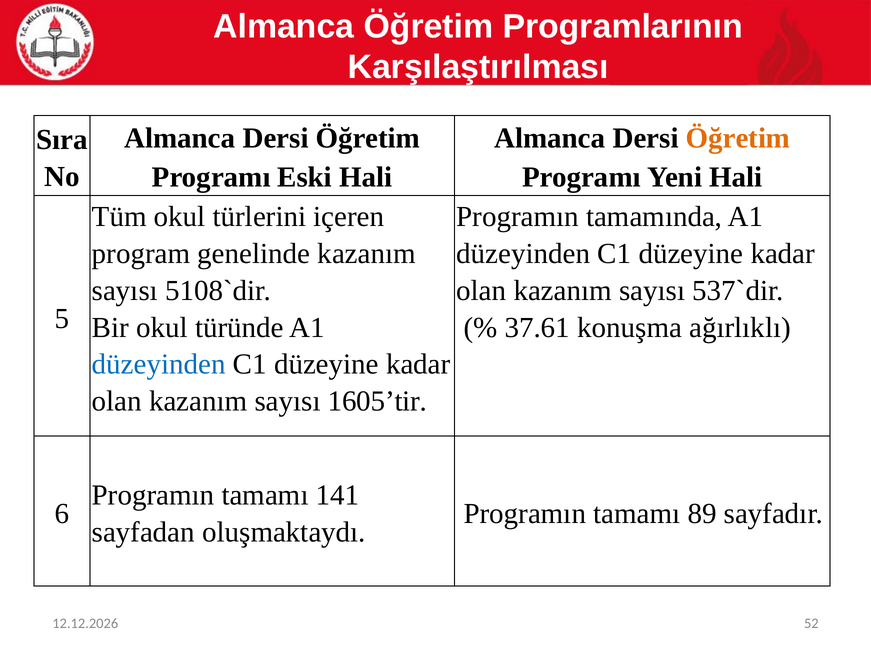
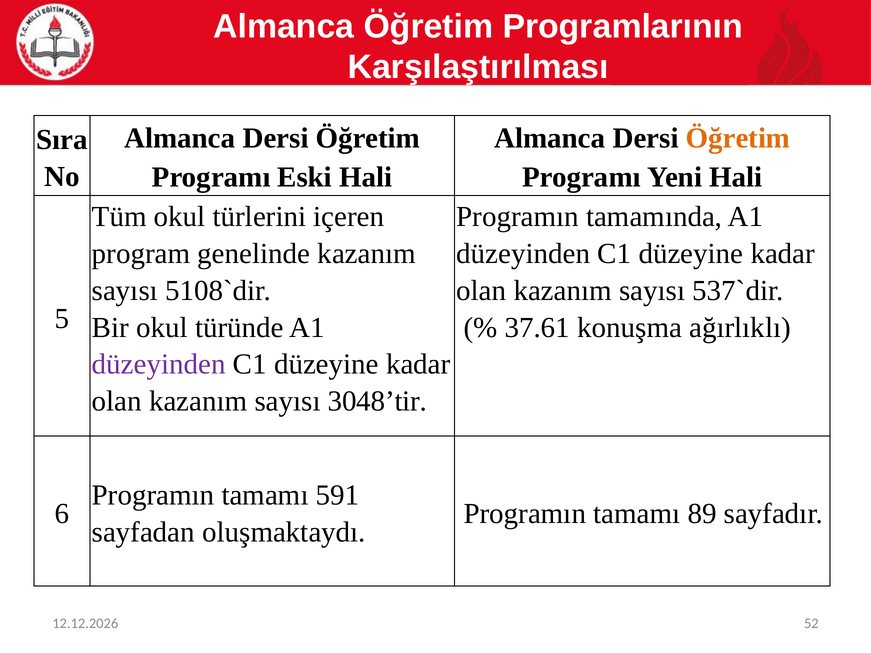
düzeyinden colour: blue -> purple (159, 364)
1605’tir: 1605’tir -> 3048’tir (377, 401)
141: 141 -> 591 (338, 495)
